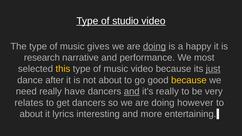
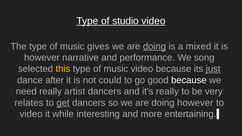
happy: happy -> mixed (198, 46)
research: research -> however (42, 58)
most: most -> song (204, 58)
not about: about -> could (110, 80)
because colour: yellow -> white (189, 80)
have: have -> artist (75, 92)
and underline: present -> none (132, 92)
get underline: none -> present (63, 103)
about: about -> video (31, 114)
lyrics: lyrics -> while (63, 114)
